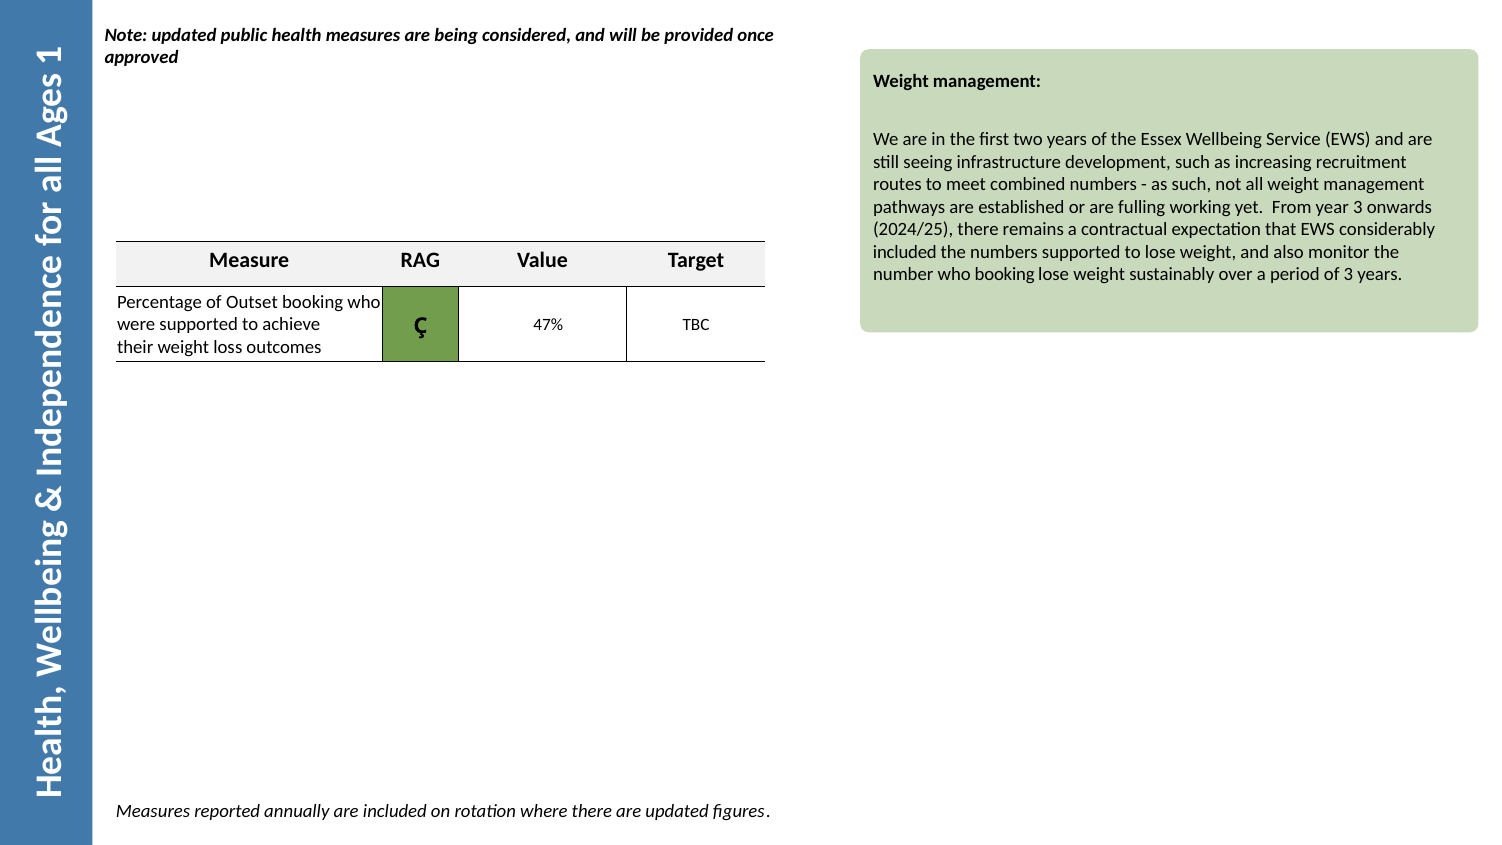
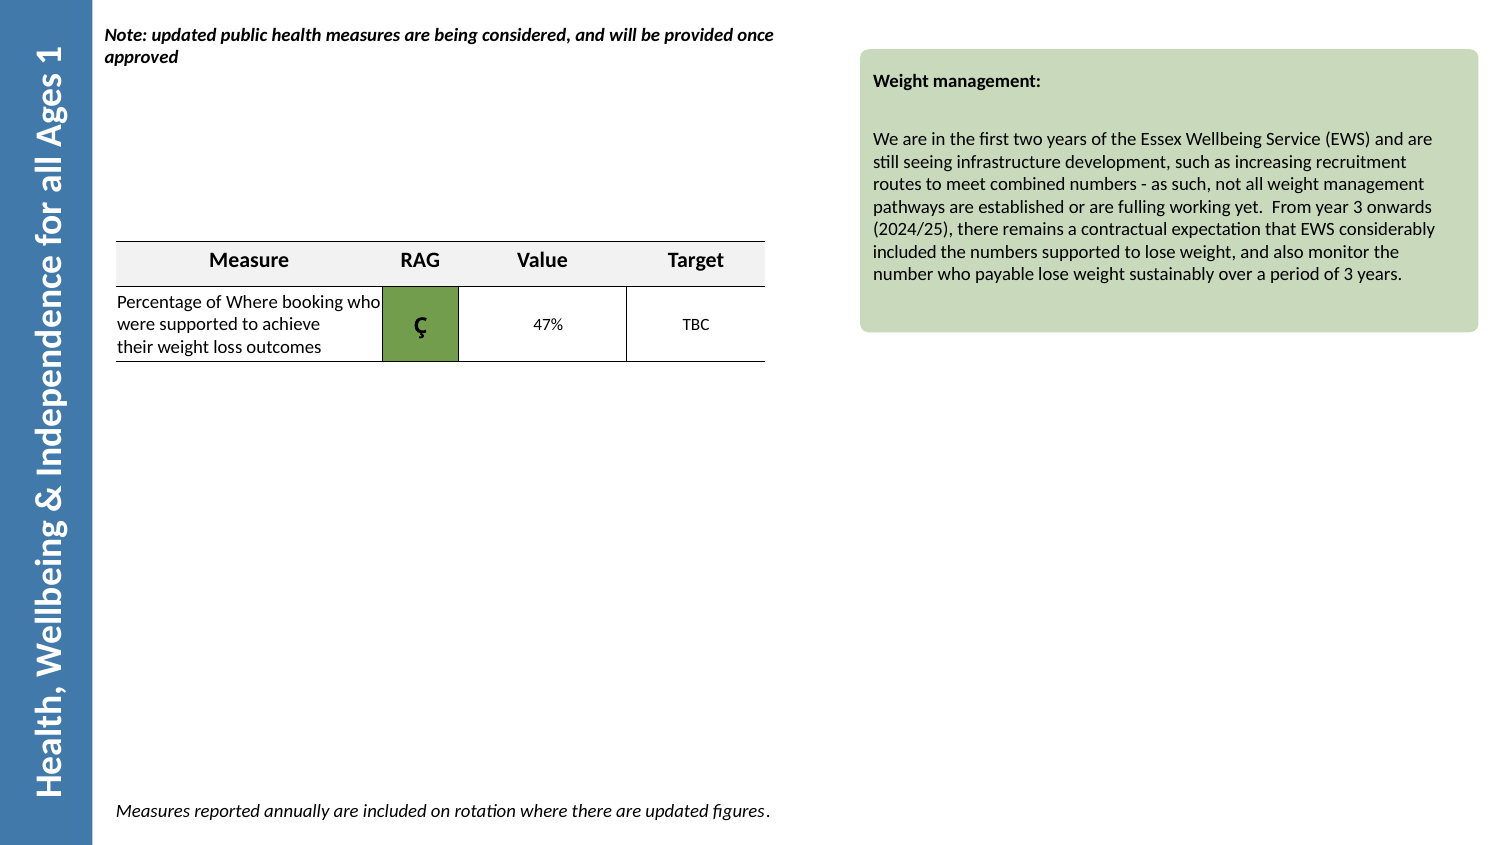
who booking: booking -> payable (1005, 275)
of Outset: Outset -> Where (252, 302)
